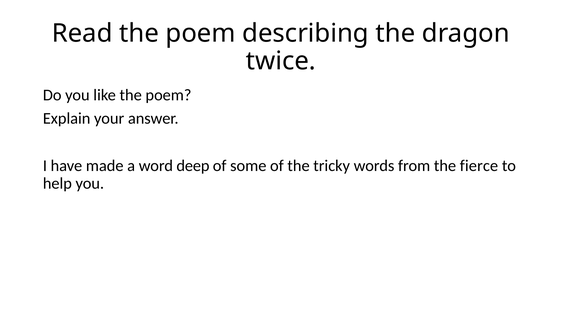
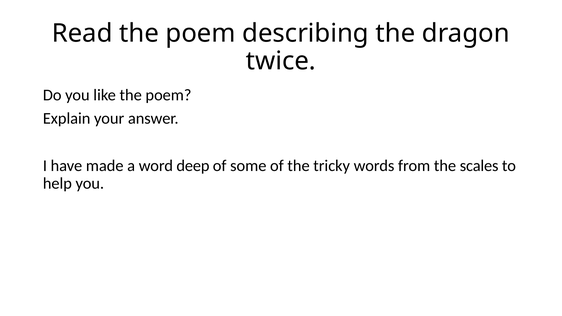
fierce: fierce -> scales (479, 166)
